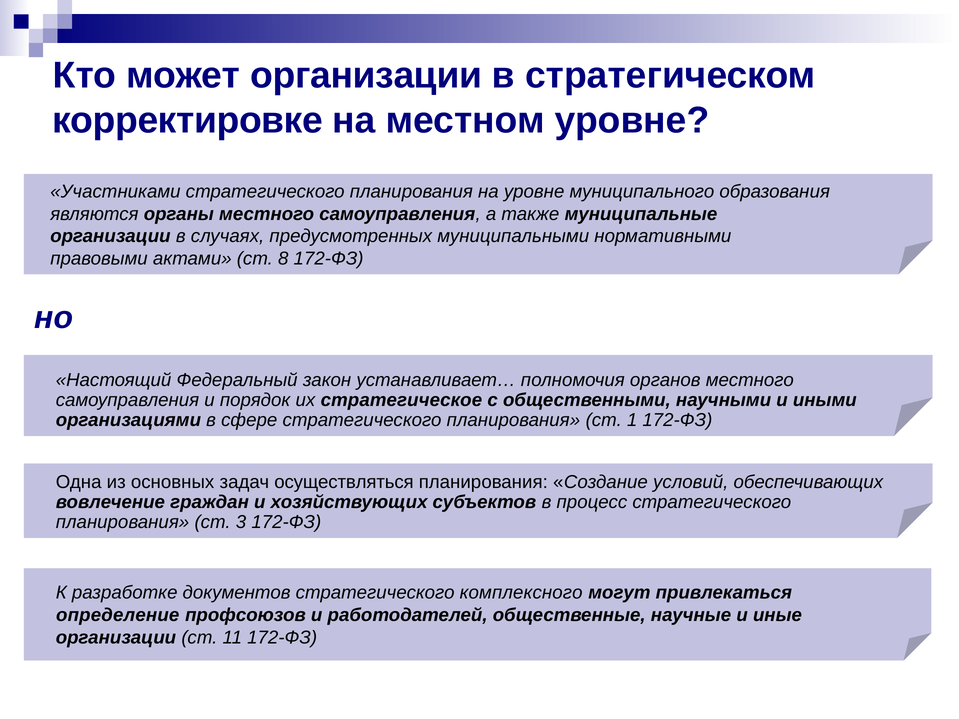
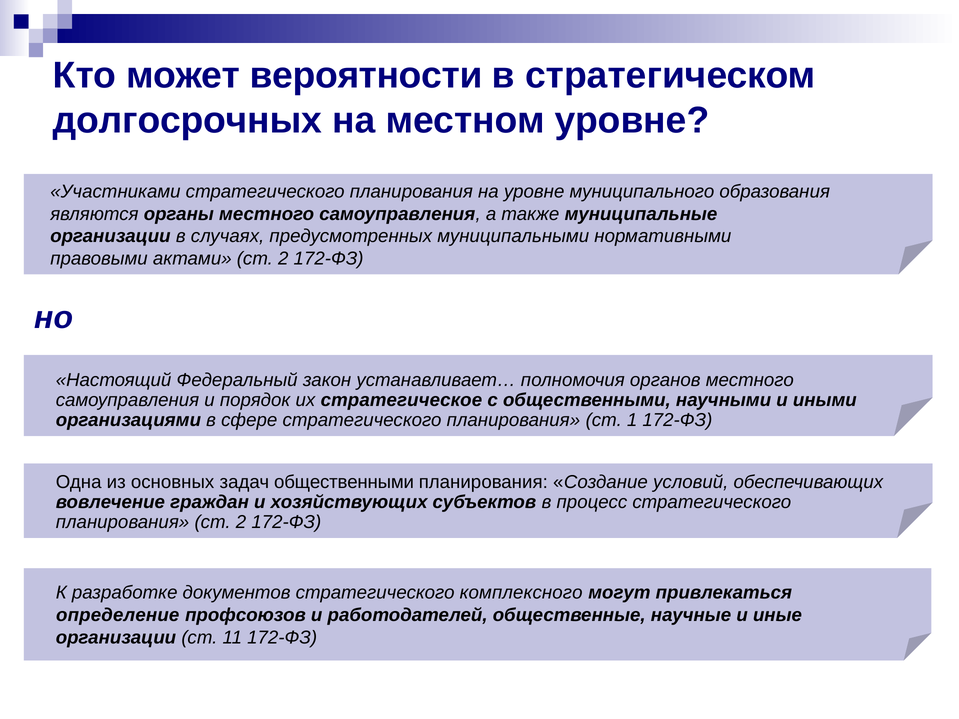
может организации: организации -> вероятности (366, 75)
корректировке: корректировке -> долгосрочных (187, 120)
актами ст 8: 8 -> 2 (283, 259)
задач осуществляться: осуществляться -> общественными (344, 482)
планирования ст 3: 3 -> 2 (241, 522)
